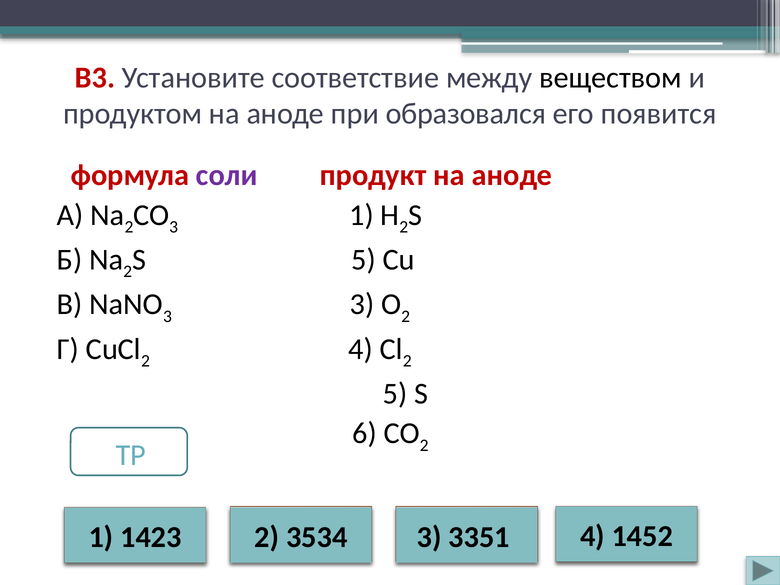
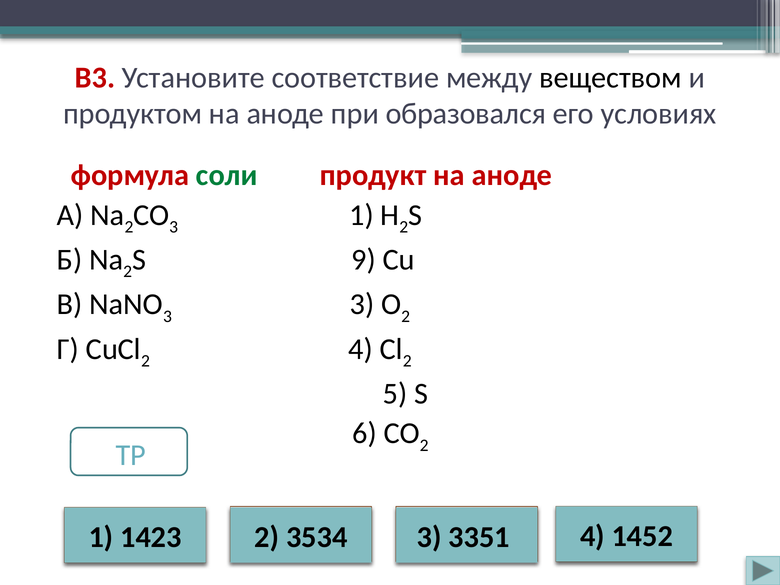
появится: появится -> условиях (659, 114)
соли colour: purple -> green (227, 175)
S 5: 5 -> 9 (364, 260)
